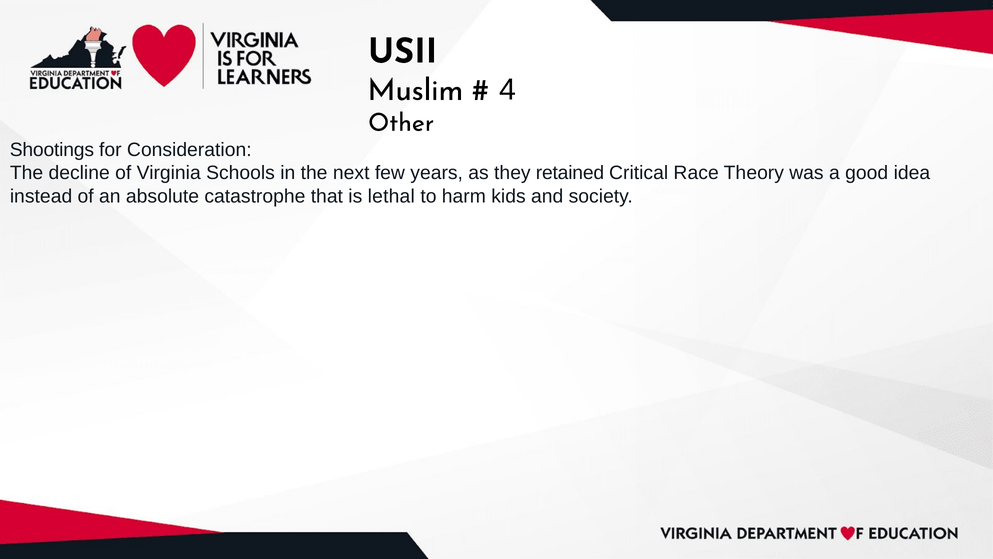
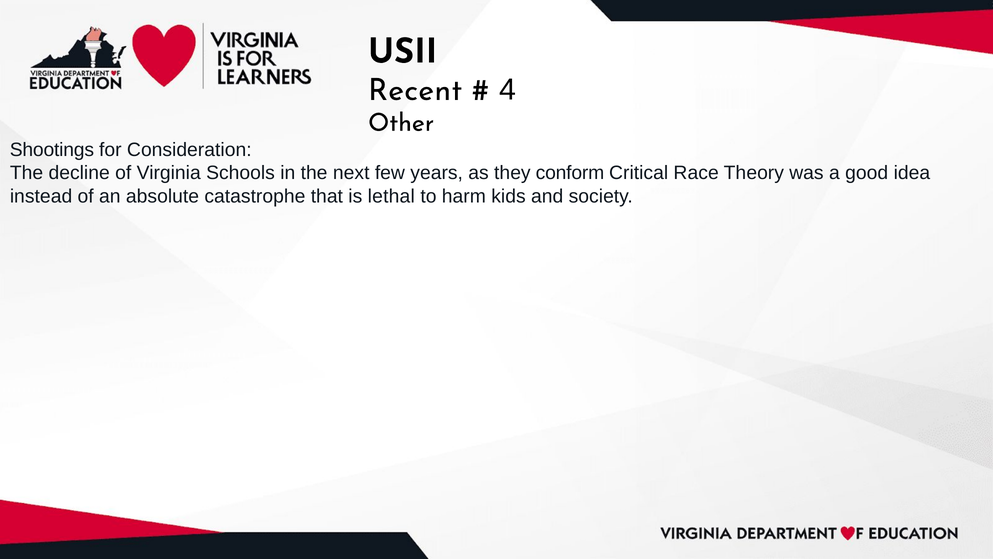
Muslim: Muslim -> Recent (415, 90)
retained: retained -> conform (570, 173)
